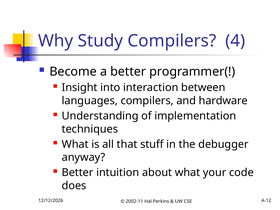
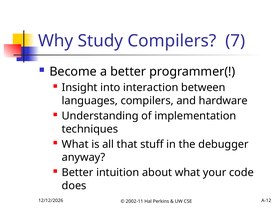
4: 4 -> 7 (235, 41)
